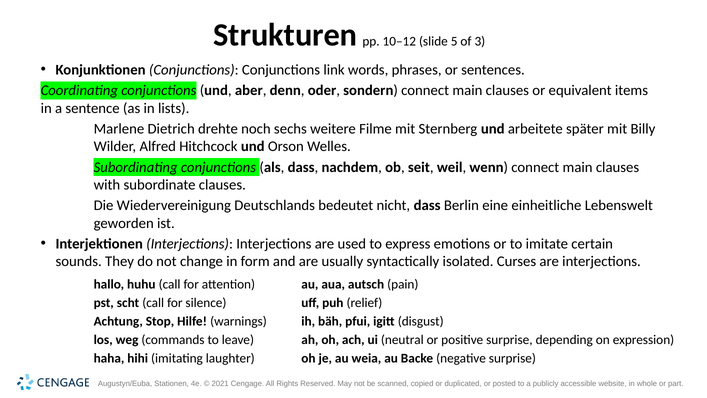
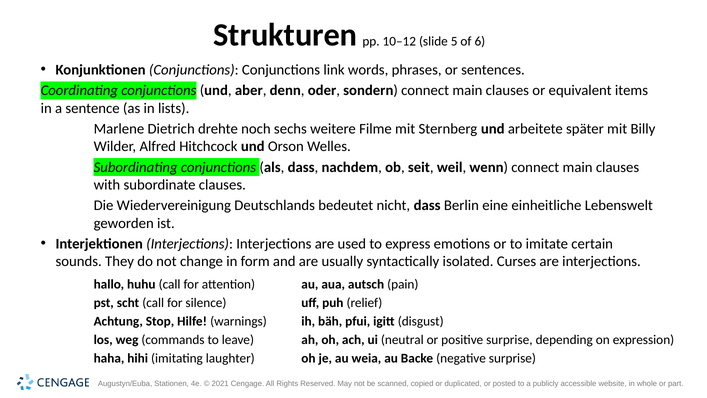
3: 3 -> 6 (480, 41)
